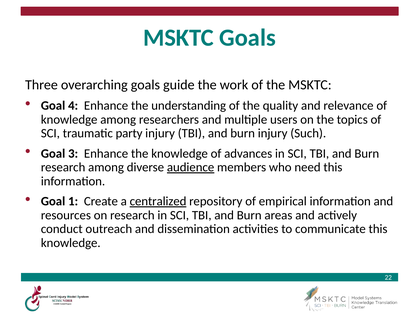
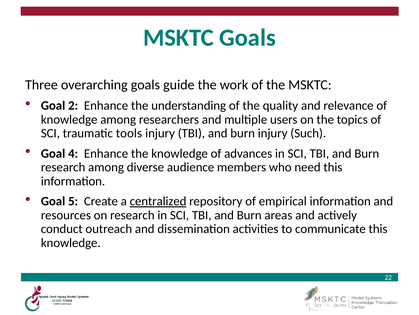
4: 4 -> 2 (73, 105)
party: party -> tools (129, 133)
3: 3 -> 4 (73, 153)
audience underline: present -> none (191, 167)
1: 1 -> 5 (73, 201)
